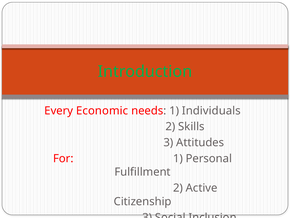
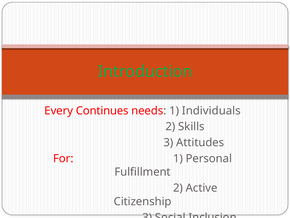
Economic: Economic -> Continues (102, 110)
